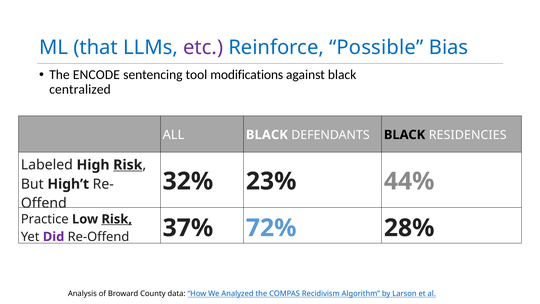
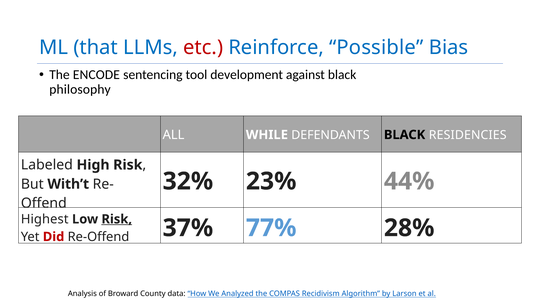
etc colour: purple -> red (203, 47)
modifications: modifications -> development (247, 75)
centralized: centralized -> philosophy (80, 89)
ALL BLACK: BLACK -> WHILE (267, 135)
Risk underline: present -> none (128, 165)
High’t: High’t -> With’t (68, 184)
Practice: Practice -> Highest (45, 219)
Did colour: purple -> red (54, 237)
72%: 72% -> 77% (271, 228)
